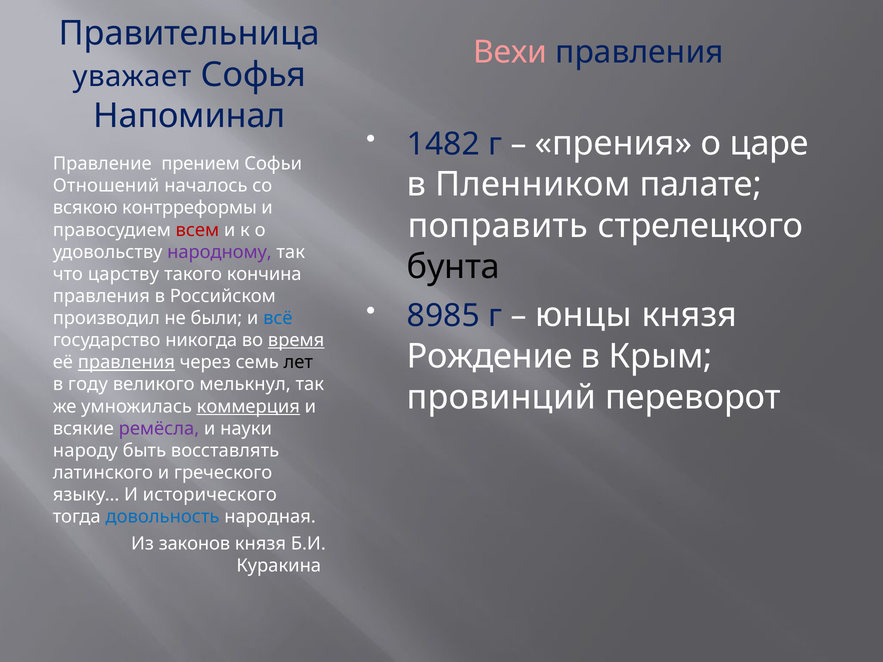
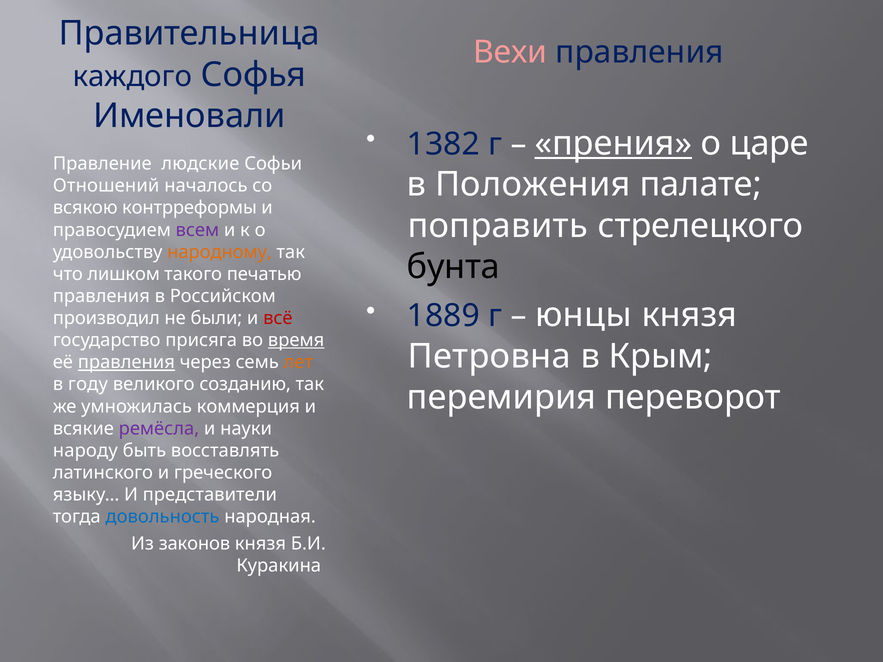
уважает: уважает -> каждого (132, 76)
Напоминал: Напоминал -> Именовали (189, 116)
1482: 1482 -> 1382 (443, 144)
прения underline: none -> present (613, 143)
прением: прением -> людские (200, 164)
Пленником: Пленником -> Положения (533, 185)
всем colour: red -> purple (197, 230)
народному colour: purple -> orange (220, 252)
царству: царству -> лишком (124, 274)
кончина: кончина -> печатью (264, 274)
8985: 8985 -> 1889 (443, 316)
всё colour: blue -> red (278, 318)
никогда: никогда -> присяга (201, 340)
Рождение: Рождение -> Петровна (489, 356)
лет colour: black -> orange (298, 362)
мелькнул: мелькнул -> созданию (245, 385)
провинций: провинций -> перемирия (502, 398)
коммерция underline: present -> none (248, 407)
исторического: исторического -> представители (210, 495)
